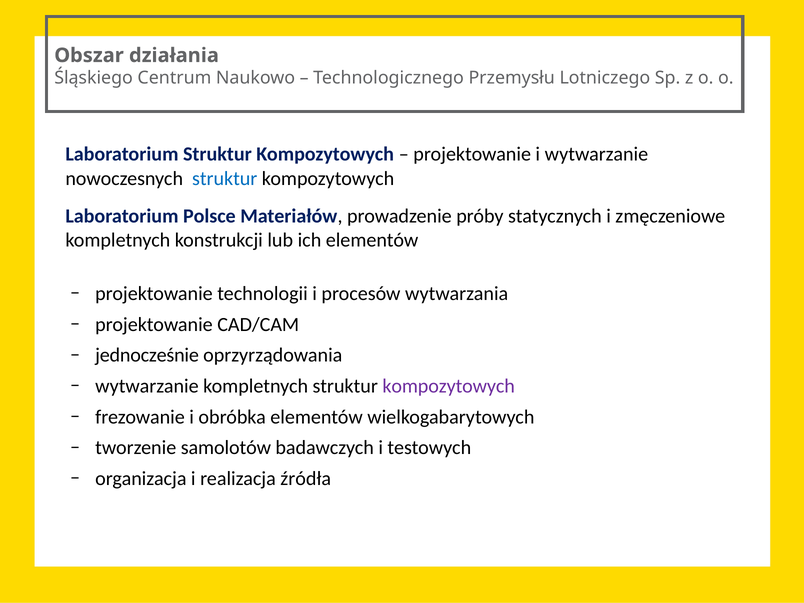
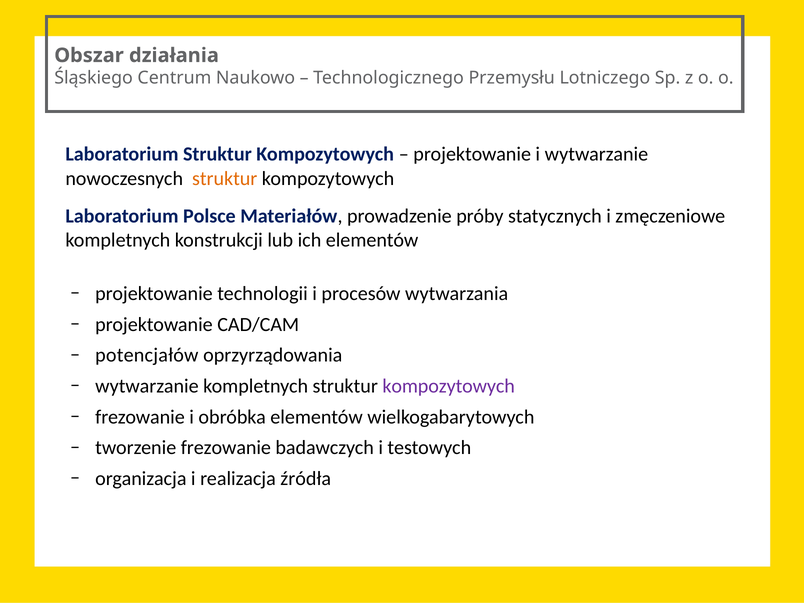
struktur colour: blue -> orange (225, 178)
jednocześnie: jednocześnie -> potencjałów (147, 355)
tworzenie samolotów: samolotów -> frezowanie (226, 448)
